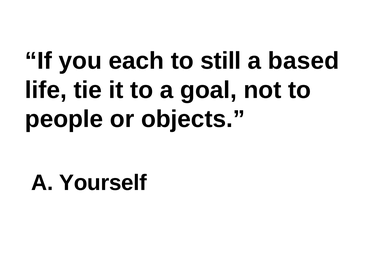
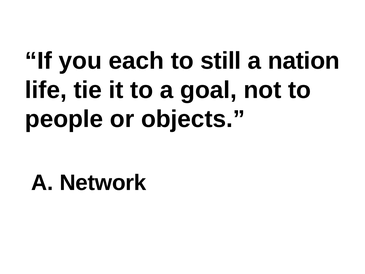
based: based -> nation (304, 61)
Yourself: Yourself -> Network (103, 183)
